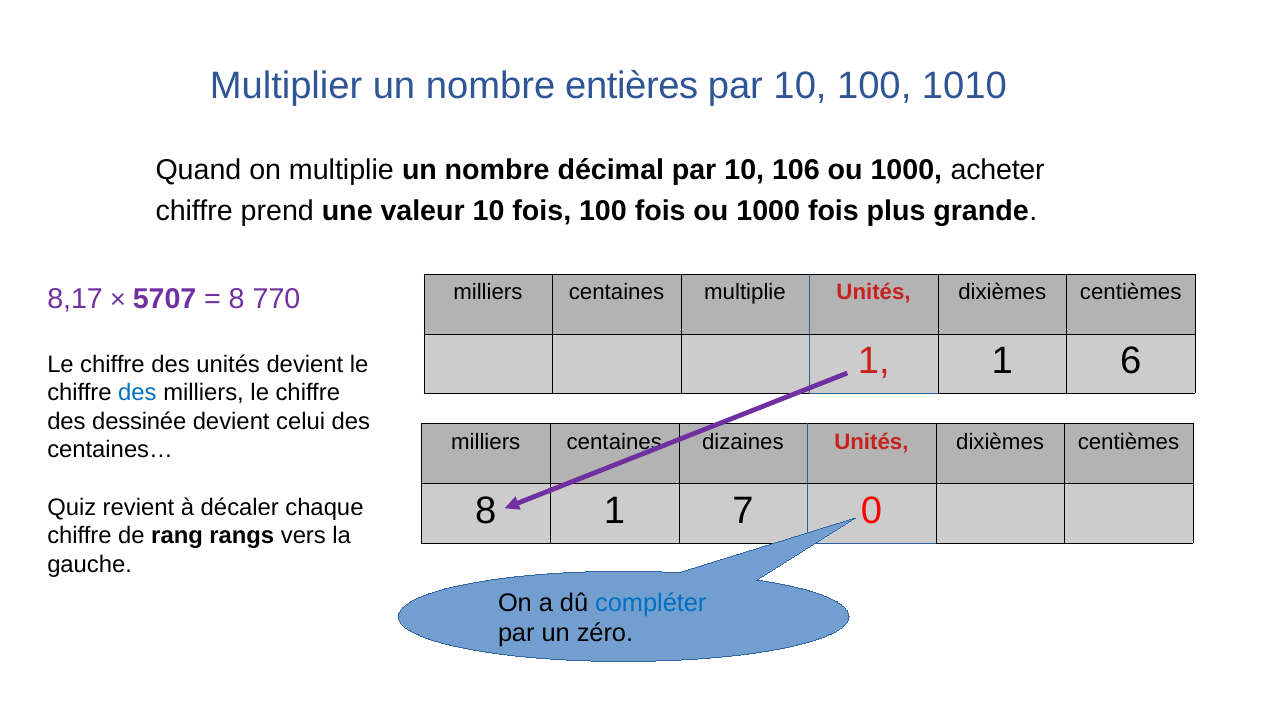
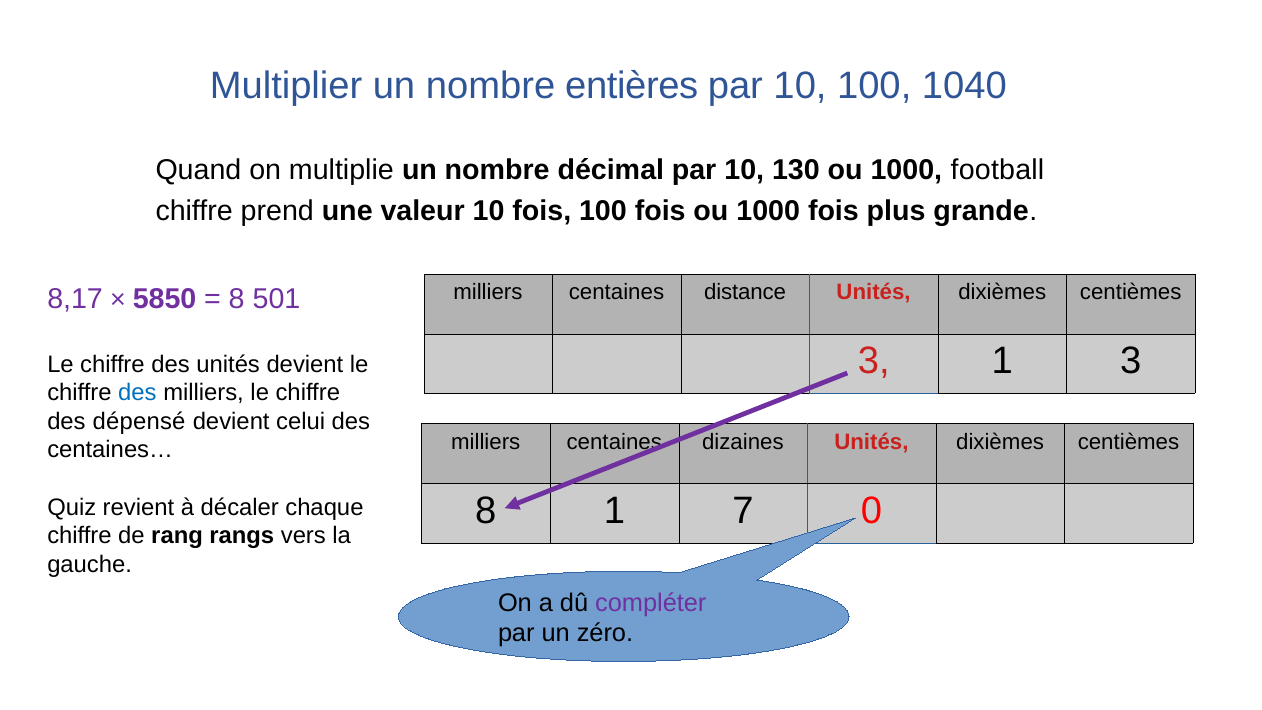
1010: 1010 -> 1040 (964, 85)
106: 106 -> 130 (796, 170)
acheter: acheter -> football (997, 170)
centaines multiplie: multiplie -> distance (745, 292)
5707: 5707 -> 5850 (165, 299)
770: 770 -> 501 (277, 299)
1: 1 -> 3 (874, 361)
1 6: 6 -> 3 (1131, 361)
dessinée: dessinée -> dépensé (139, 421)
compléter colour: blue -> purple (651, 603)
